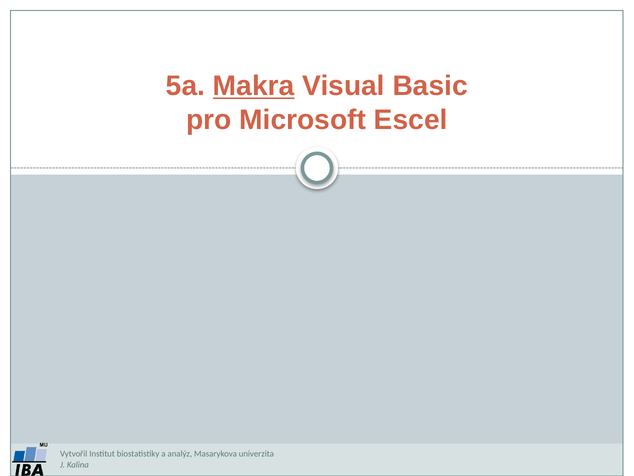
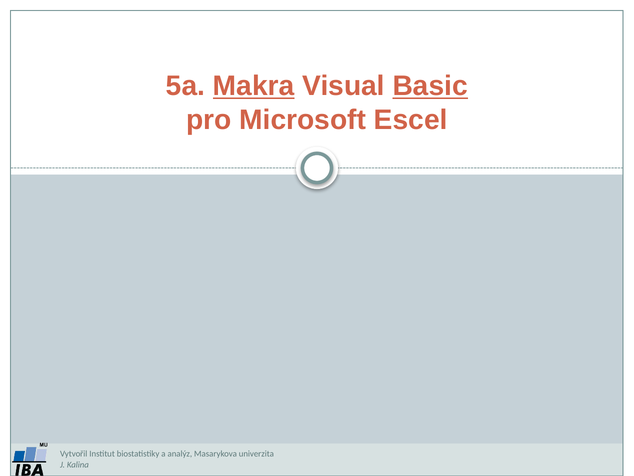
Basic underline: none -> present (430, 86)
